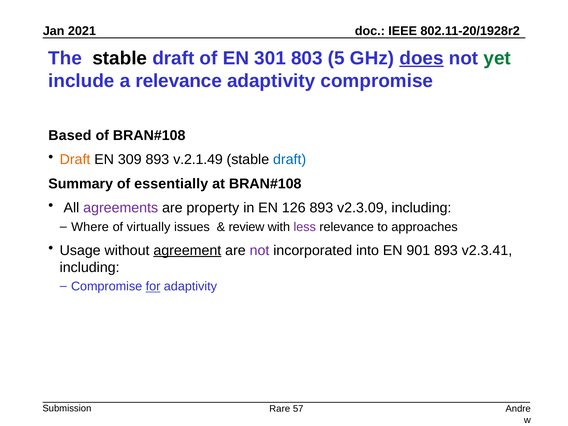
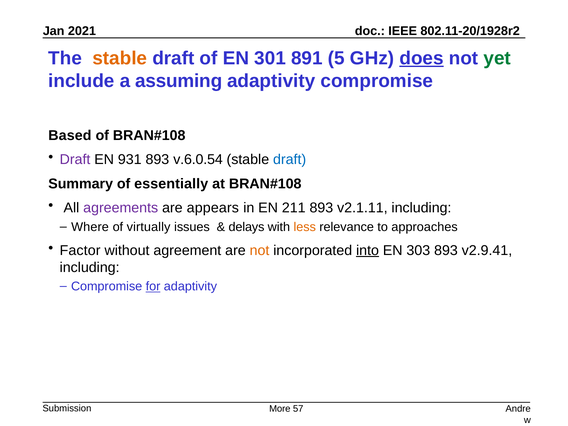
stable colour: black -> orange (120, 58)
803: 803 -> 891 (307, 58)
a relevance: relevance -> assuming (179, 81)
Draft colour: orange -> purple (75, 160)
309: 309 -> 931 (130, 160)
v.2.1.49: v.2.1.49 -> v.6.0.54 (198, 160)
property: property -> appears (213, 208)
126: 126 -> 211 (294, 208)
v2.3.09: v2.3.09 -> v2.1.11 (362, 208)
review: review -> delays (246, 227)
less colour: purple -> orange (305, 227)
Usage: Usage -> Factor (80, 250)
agreement underline: present -> none (187, 250)
not colour: purple -> orange (260, 250)
into underline: none -> present (368, 250)
901: 901 -> 303 (418, 250)
v2.3.41: v2.3.41 -> v2.9.41 (487, 250)
Rare: Rare -> More (280, 409)
